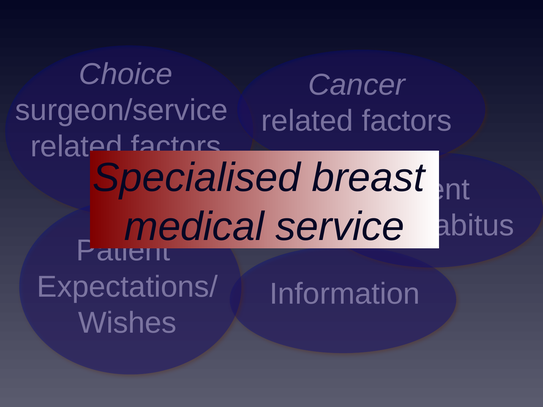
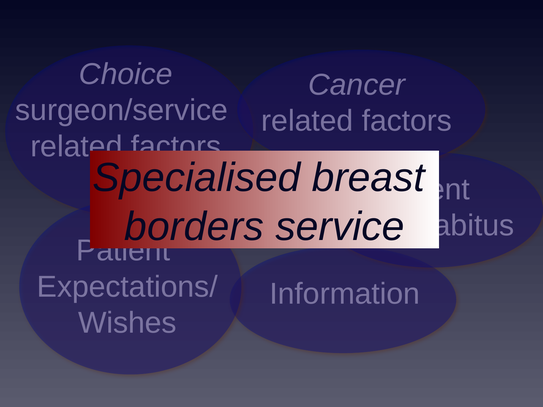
medical: medical -> borders (194, 227)
